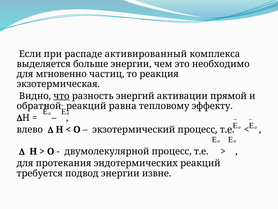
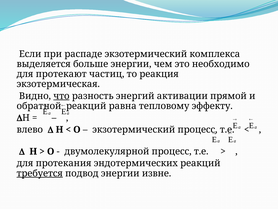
распаде активированный: активированный -> экзотермический (146, 54)
мгновенно: мгновенно -> протекают (61, 74)
требуется underline: none -> present (40, 173)
